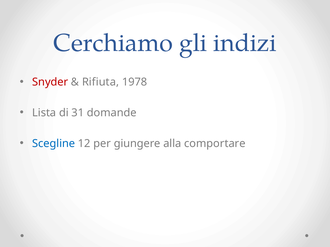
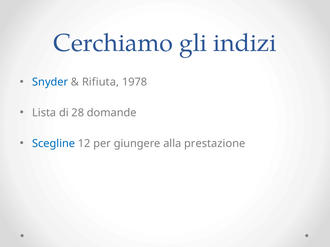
Snyder colour: red -> blue (50, 82)
31: 31 -> 28 (78, 113)
comportare: comportare -> prestazione (215, 144)
